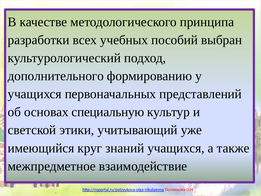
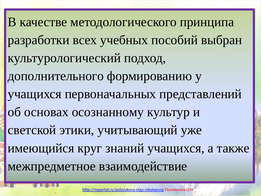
специальную: специальную -> осознанному (108, 112)
